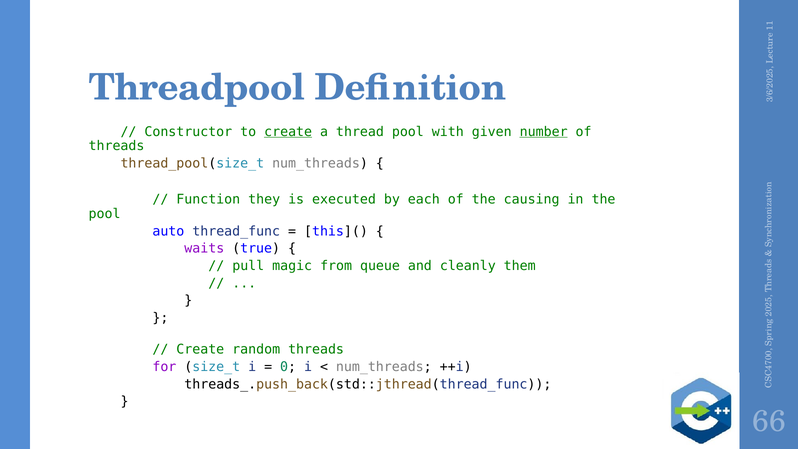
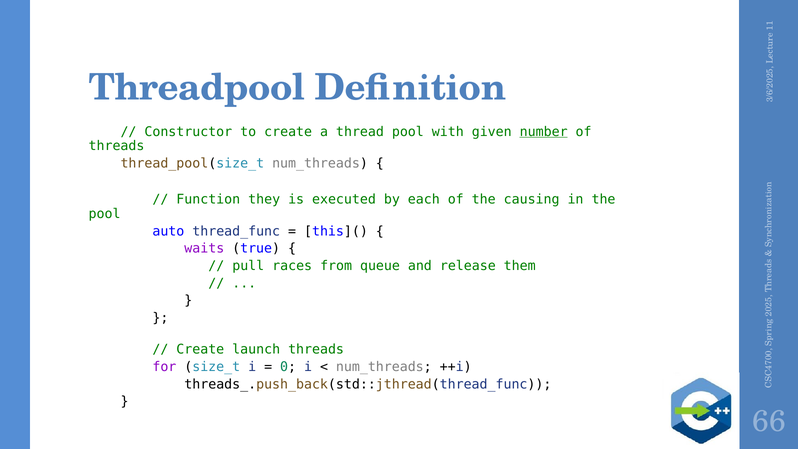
create underline: present -> none (288, 132)
magic: magic -> races (292, 266)
cleanly: cleanly -> release (468, 266)
random: random -> launch (256, 349)
